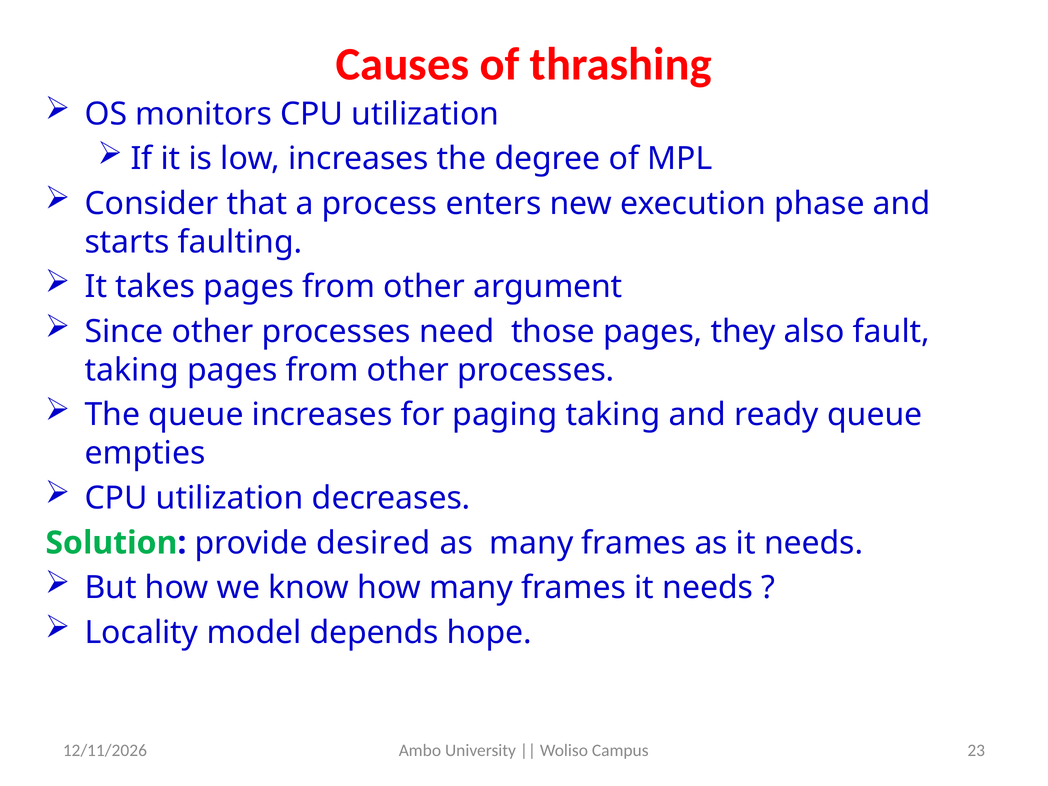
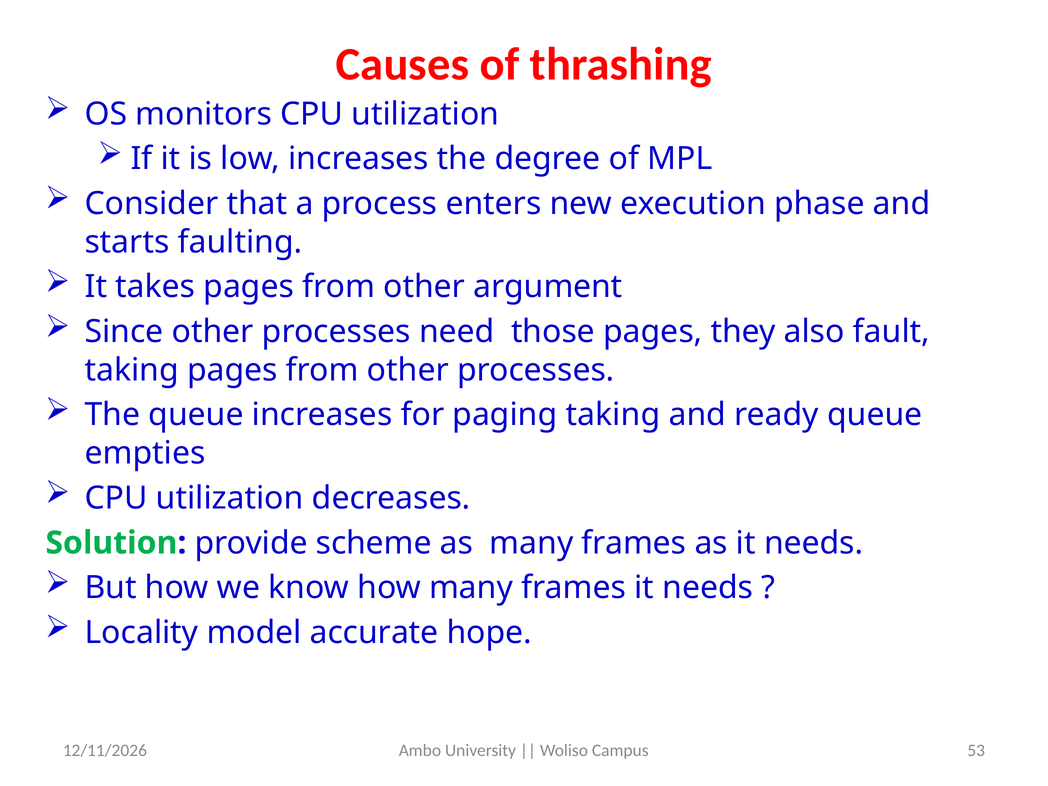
desired: desired -> scheme (374, 543)
depends: depends -> accurate (374, 633)
23: 23 -> 53 (976, 750)
